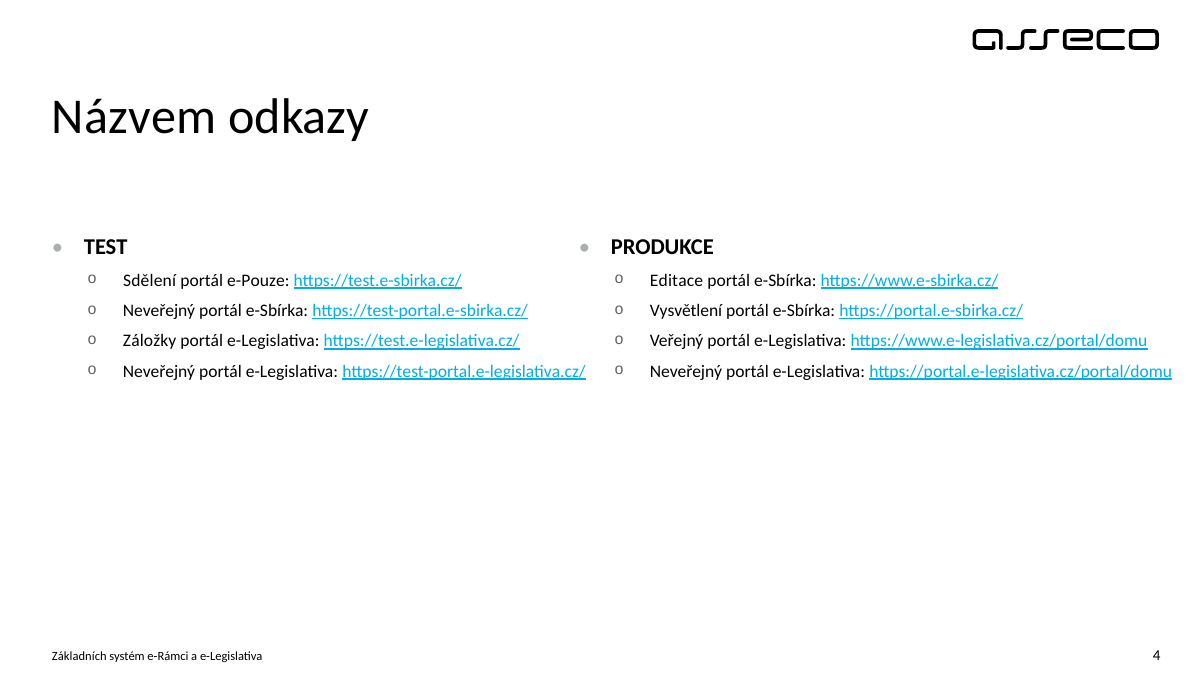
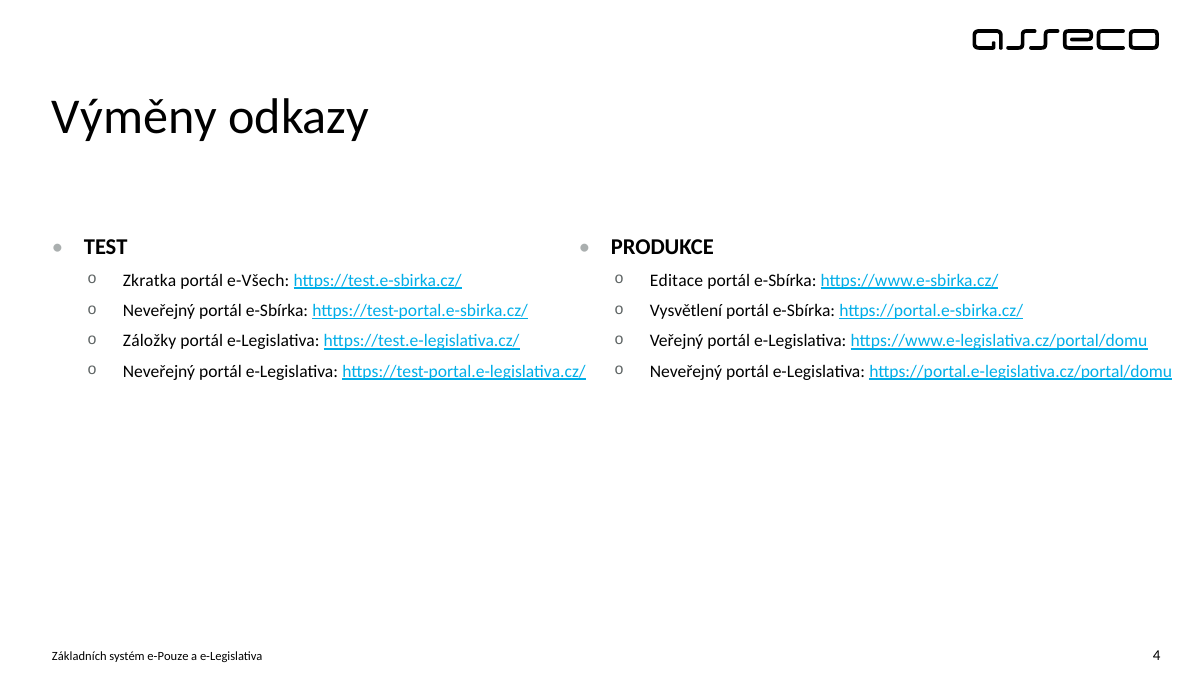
Názvem: Názvem -> Výměny (135, 117)
Sdělení: Sdělení -> Zkratka (150, 280)
e-Pouze: e-Pouze -> e-Všech (258, 280)
e-Rámci: e-Rámci -> e-Pouze (168, 657)
